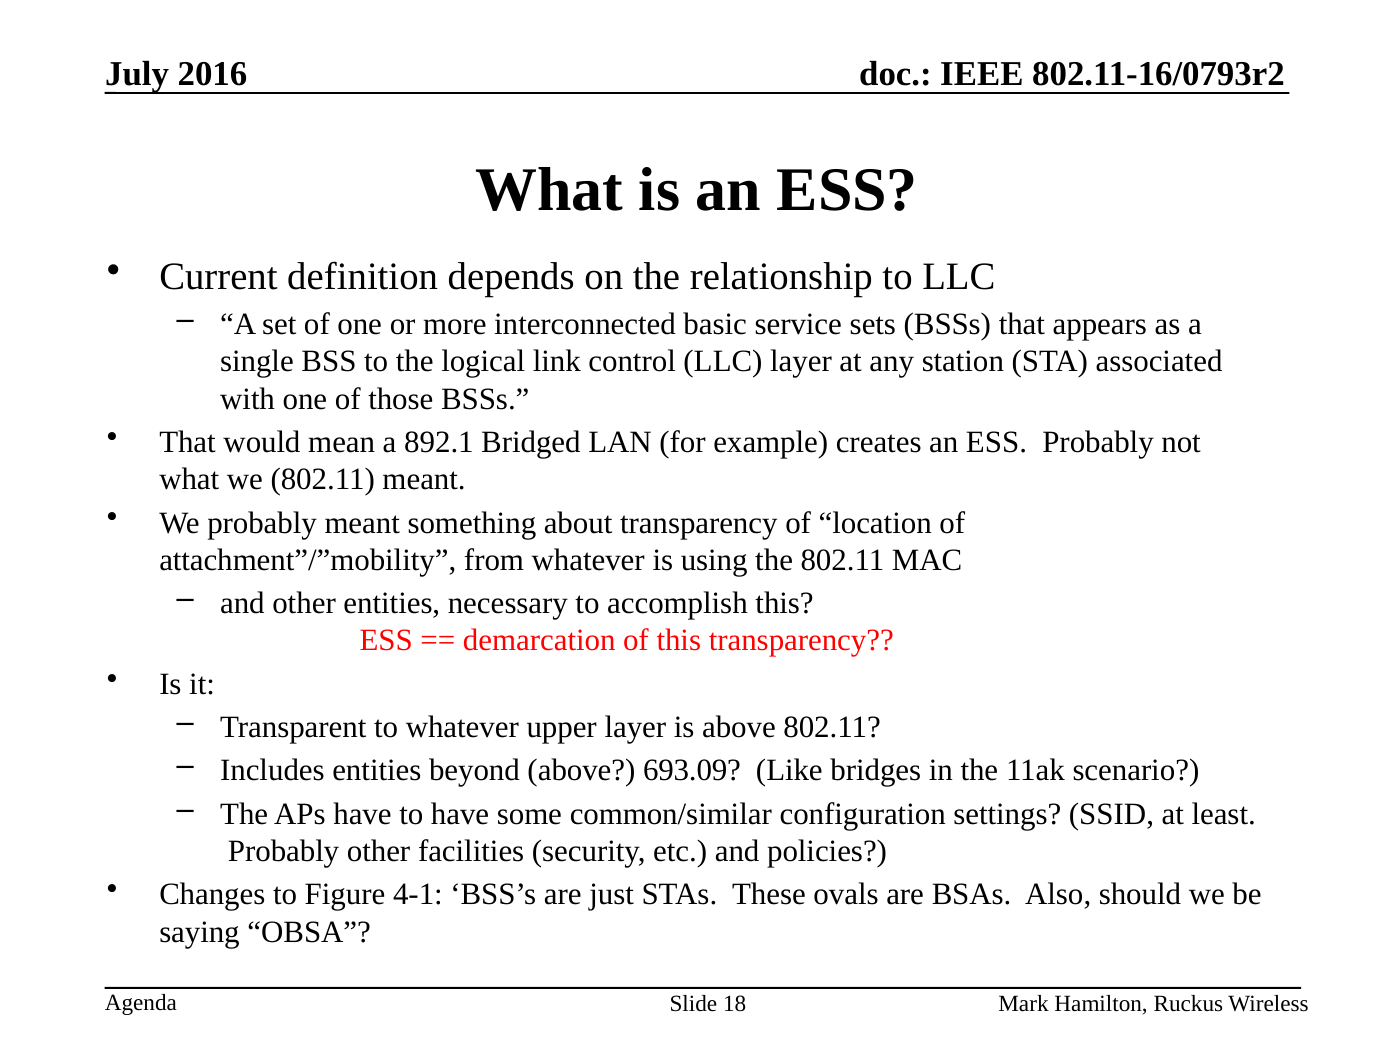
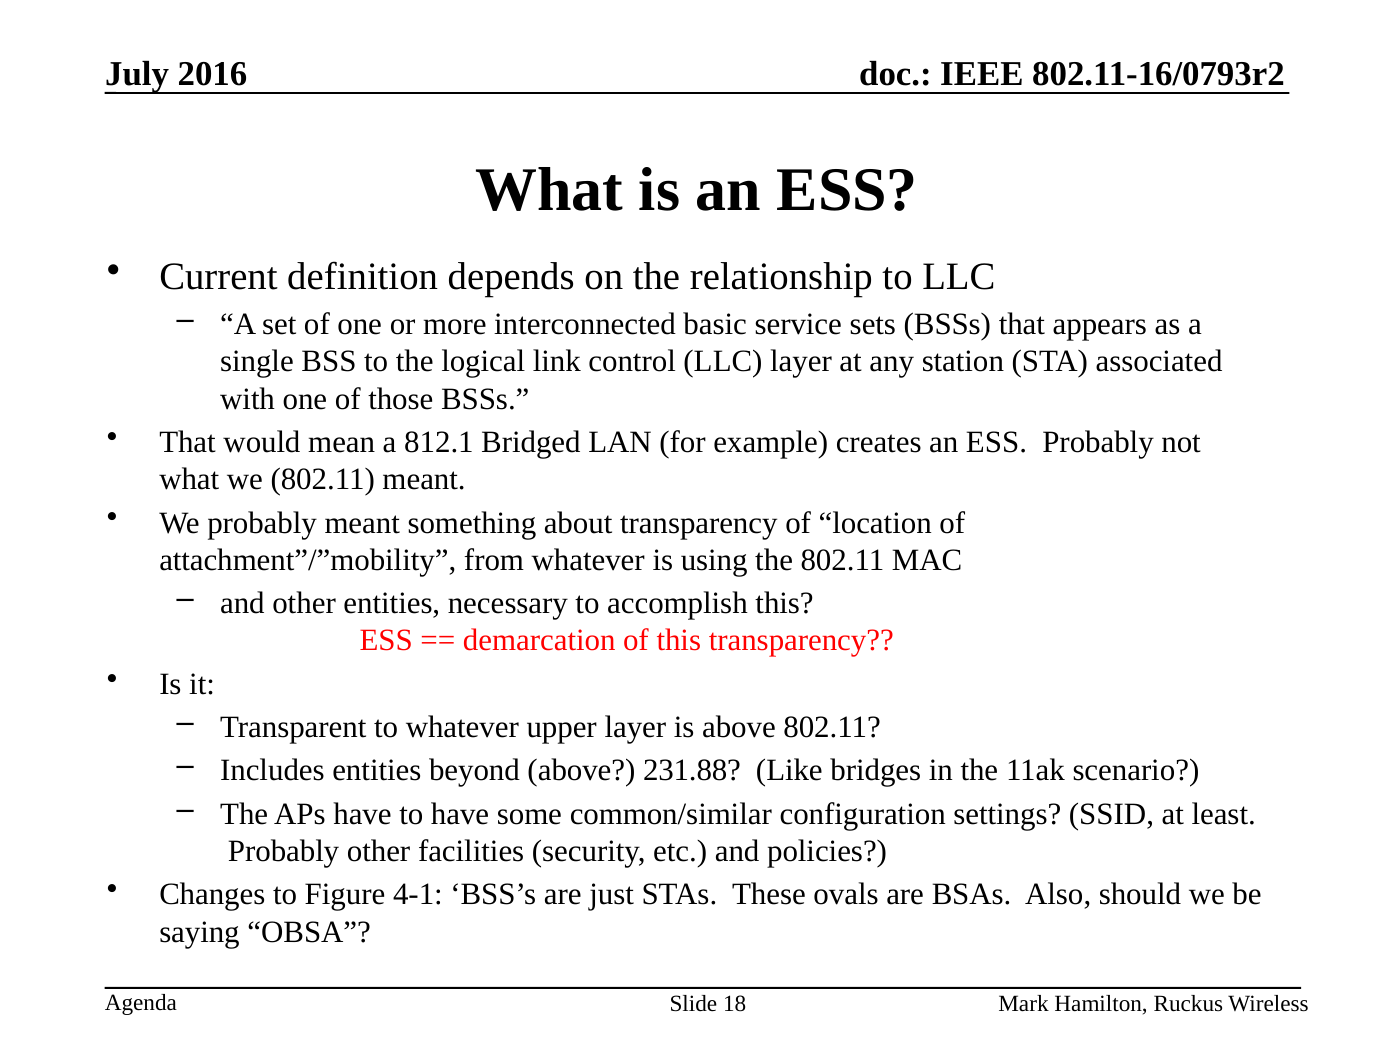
892.1: 892.1 -> 812.1 (439, 442)
693.09: 693.09 -> 231.88 (692, 770)
